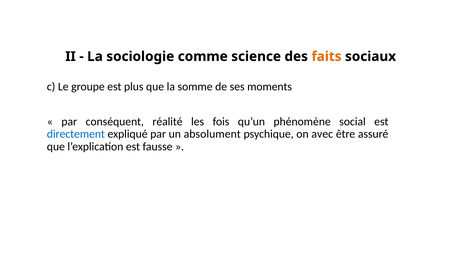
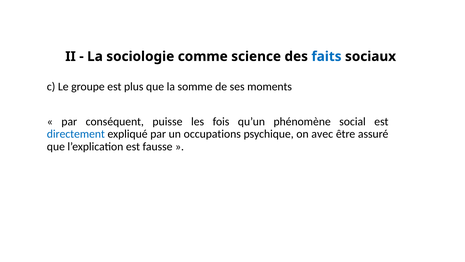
faits colour: orange -> blue (326, 56)
réalité: réalité -> puisse (167, 121)
absolument: absolument -> occupations (212, 134)
